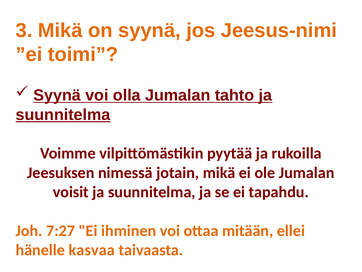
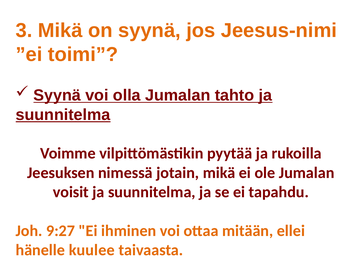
7:27: 7:27 -> 9:27 (61, 230)
kasvaa: kasvaa -> kuulee (92, 250)
